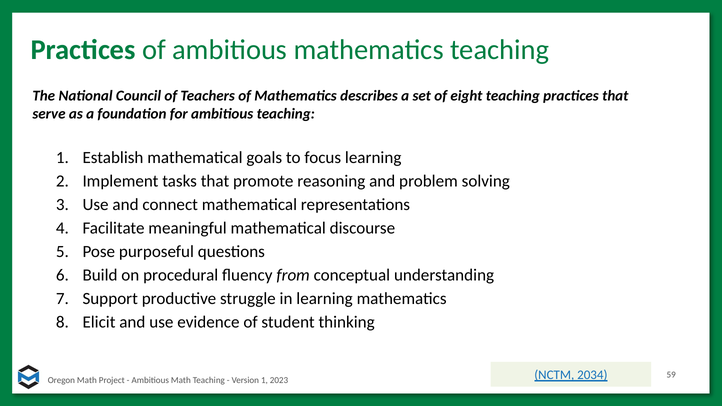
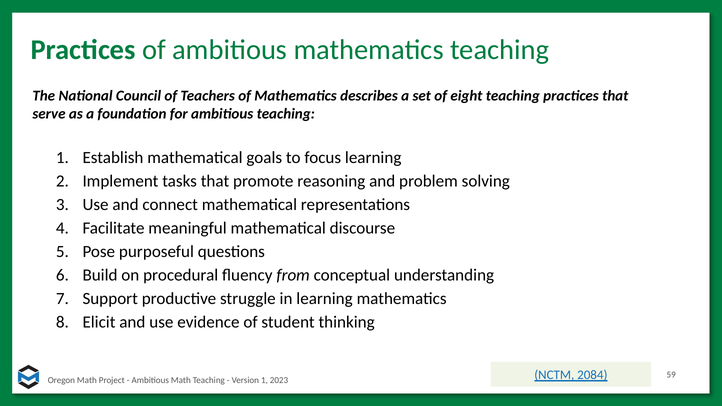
2034: 2034 -> 2084 (592, 375)
